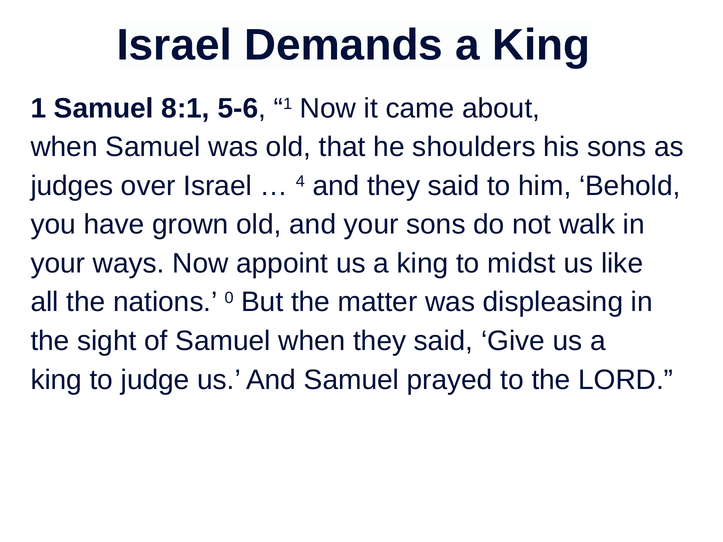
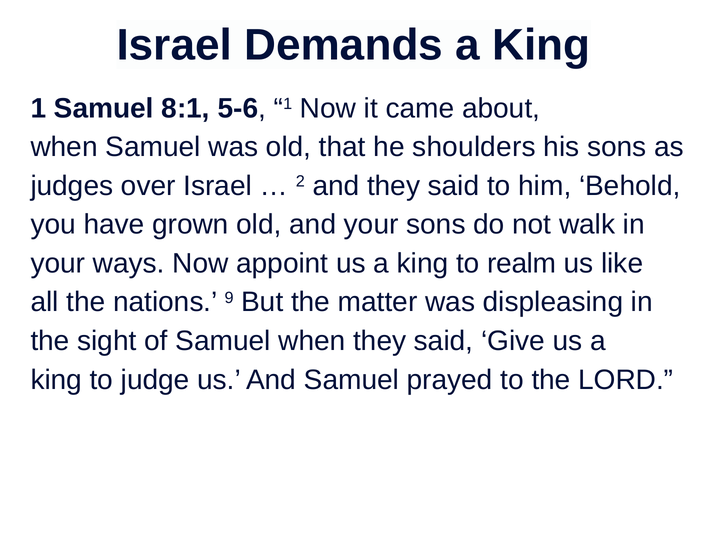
4: 4 -> 2 (300, 181)
midst: midst -> realm (522, 264)
0: 0 -> 9 (229, 298)
